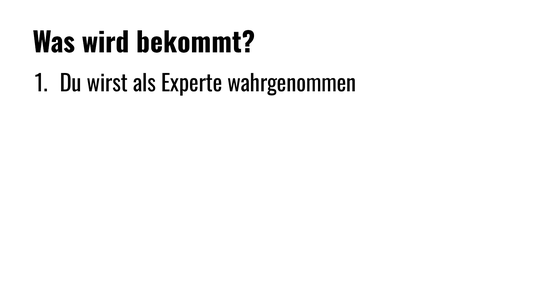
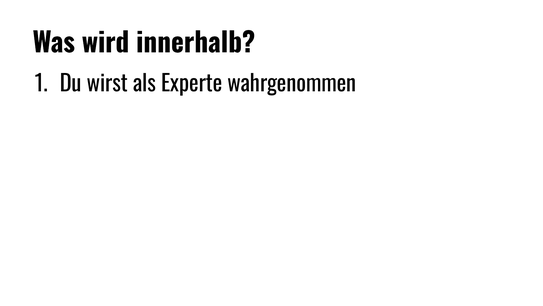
bekommt: bekommt -> innerhalb (196, 43)
